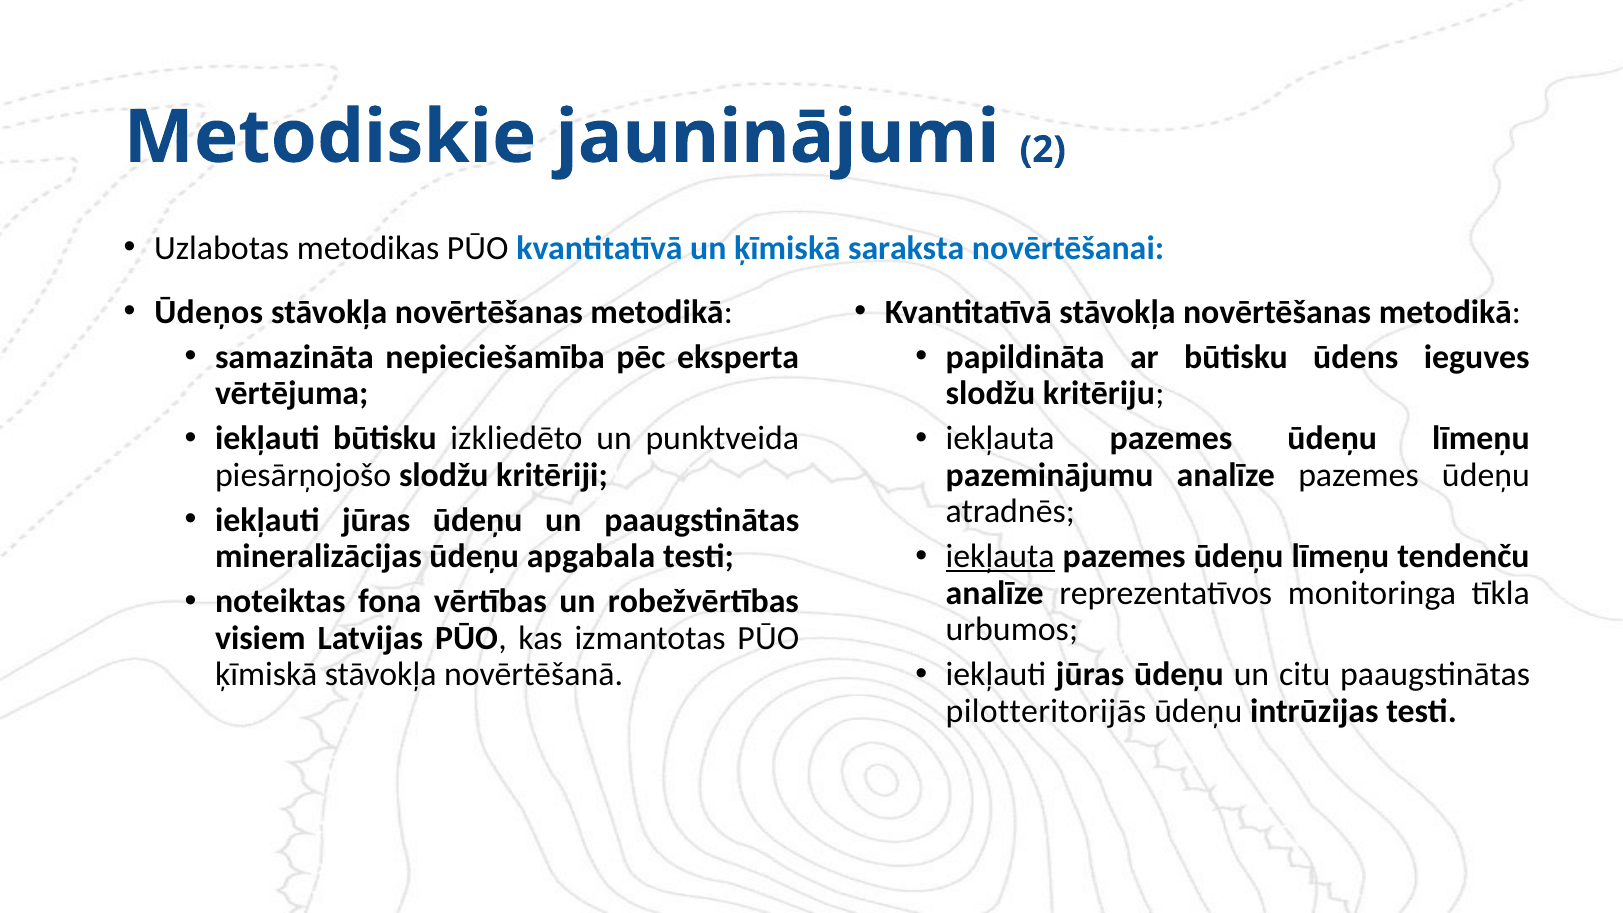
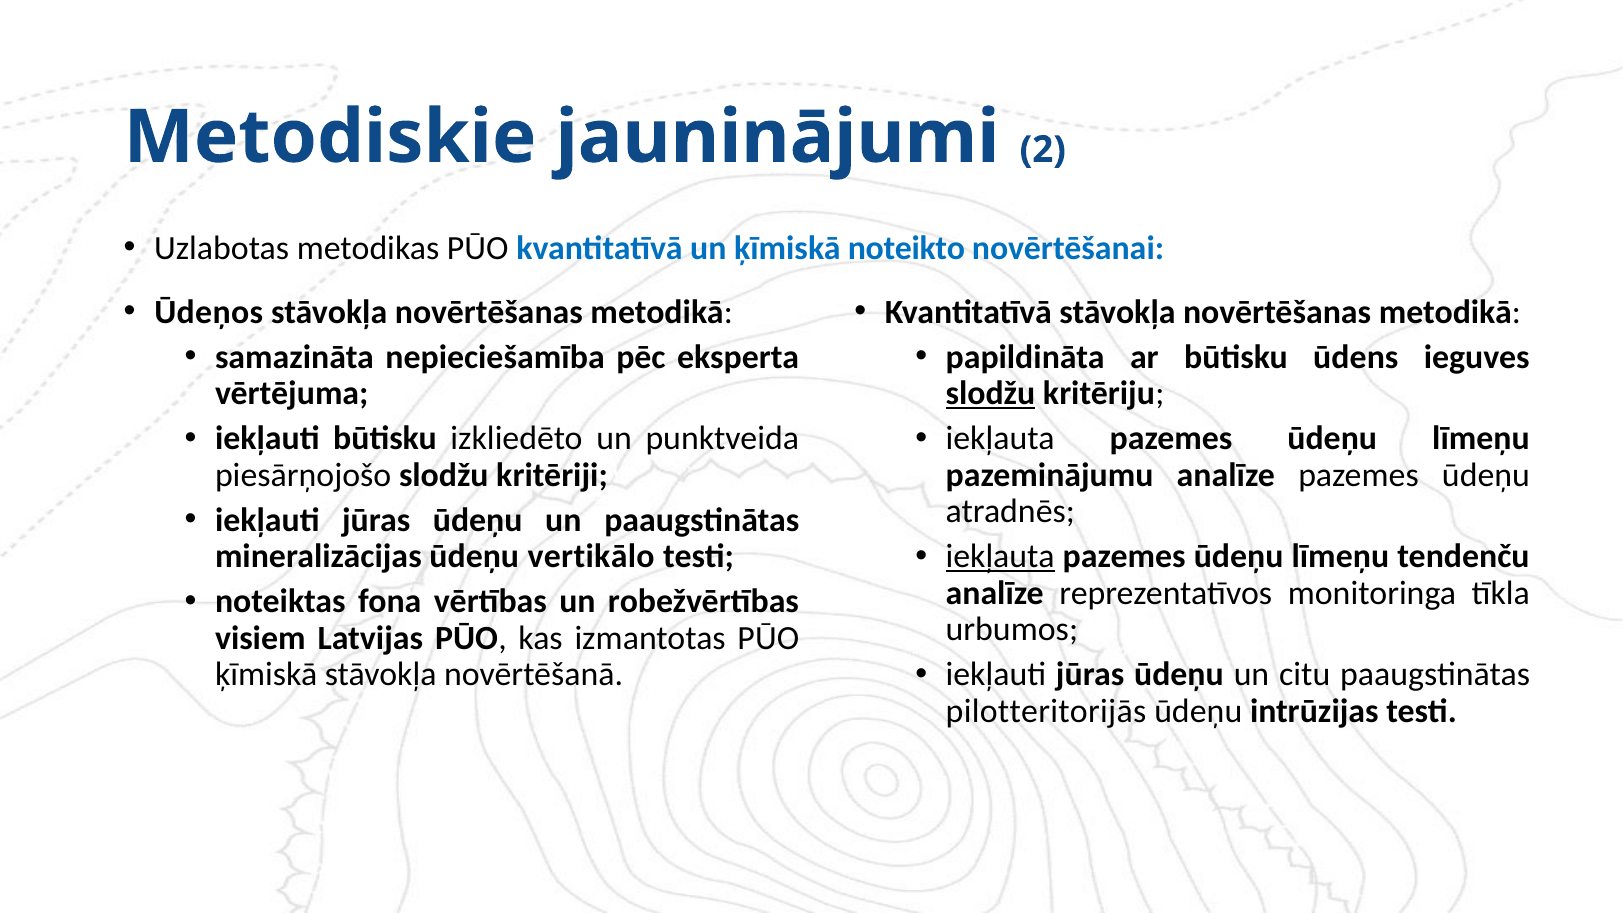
saraksta: saraksta -> noteikto (906, 248)
slodžu underline: none -> present (990, 393)
apgabala: apgabala -> vertikālo (591, 557)
